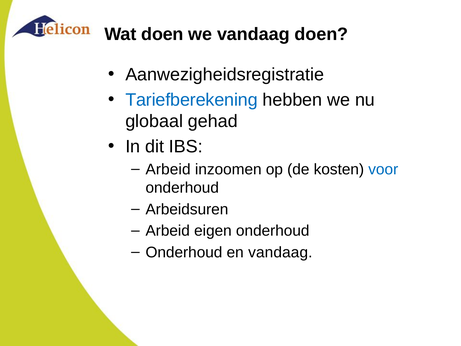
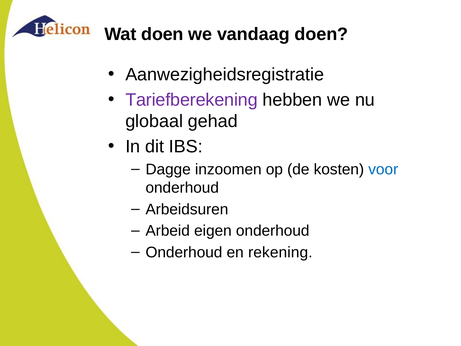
Tariefberekening colour: blue -> purple (192, 100)
Arbeid: Arbeid -> Dagge (168, 169)
en vandaag: vandaag -> rekening (280, 252)
